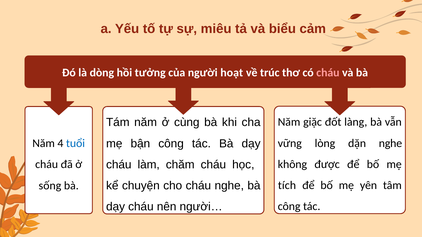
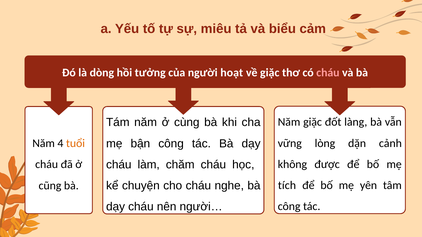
về trúc: trúc -> giặc (270, 73)
dặn nghe: nghe -> cảnh (390, 143)
tuổi colour: blue -> orange (76, 144)
sống: sống -> cũng (50, 186)
